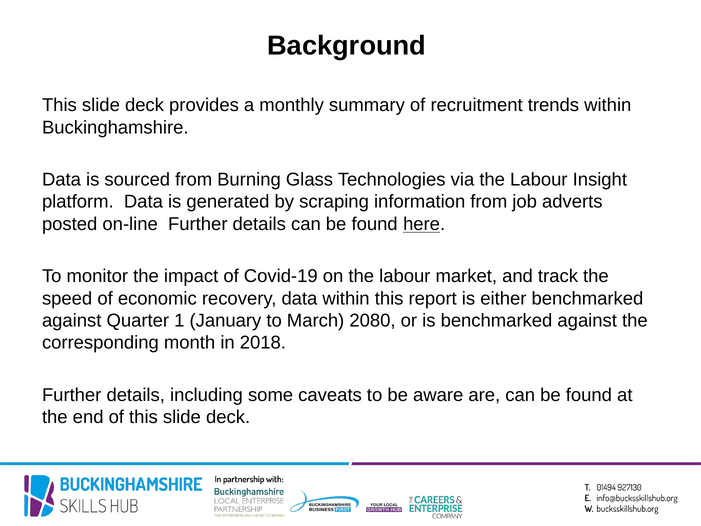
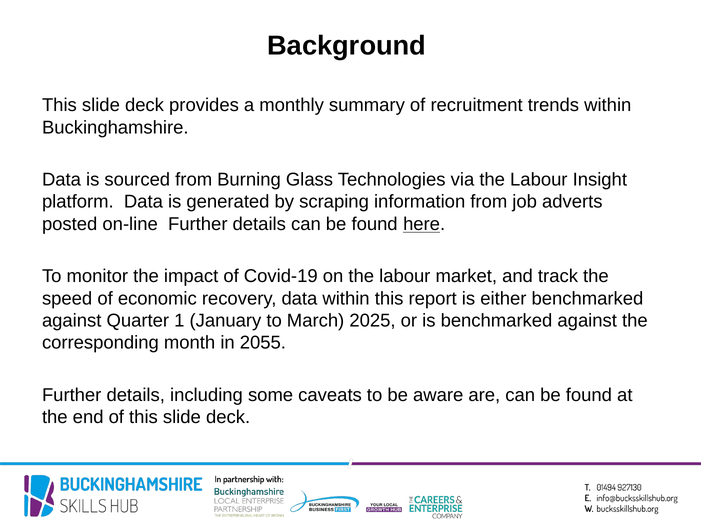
2080: 2080 -> 2025 (372, 321)
2018: 2018 -> 2055 (263, 343)
